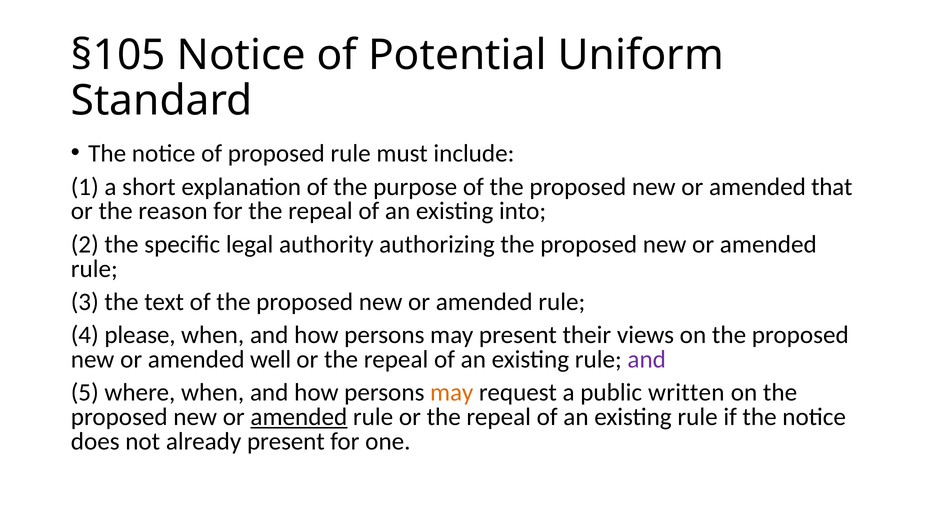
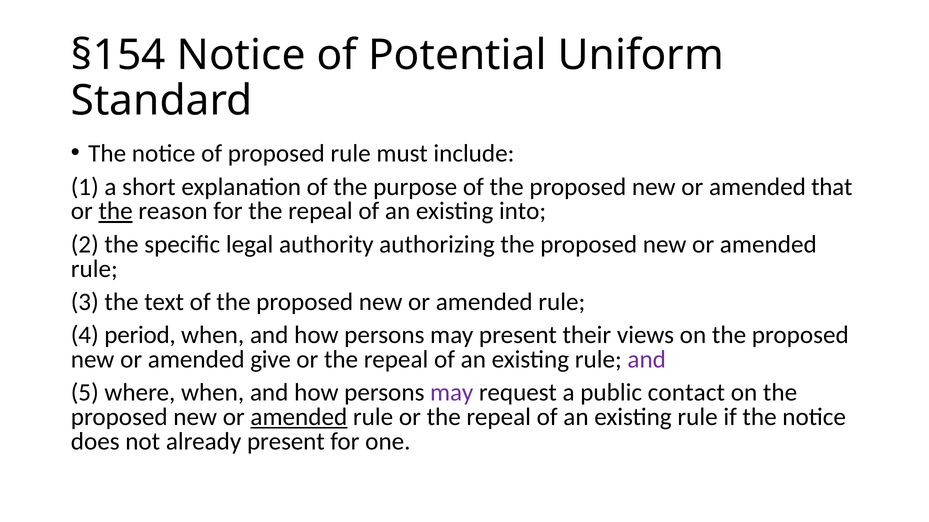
§105: §105 -> §154 (118, 55)
the underline: none -> present (116, 211)
please: please -> period (140, 335)
well: well -> give (271, 360)
may colour: orange -> purple (452, 393)
written: written -> contact (686, 393)
